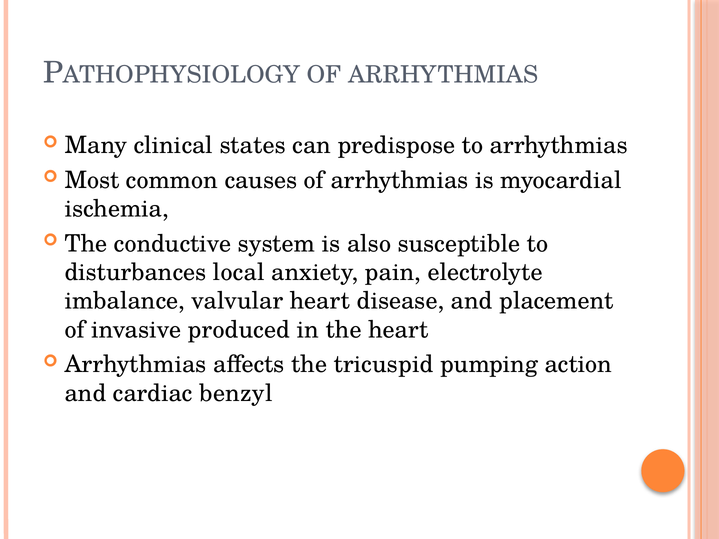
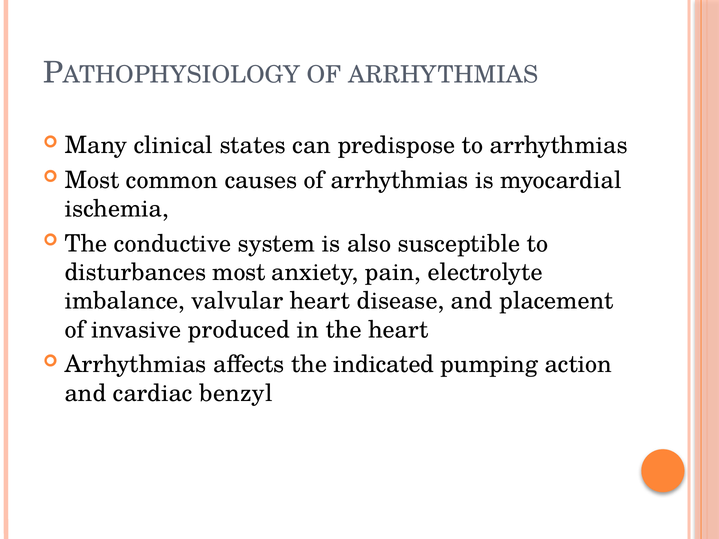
disturbances local: local -> most (239, 272)
tricuspid: tricuspid -> indicated (384, 365)
